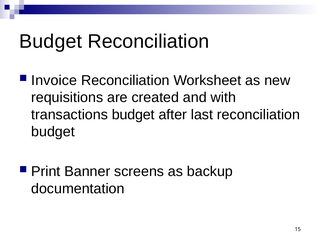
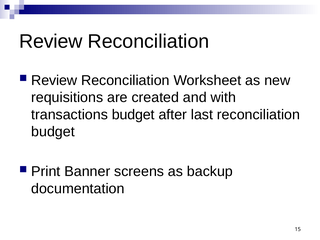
Budget: Budget -> Review (51, 41)
Invoice: Invoice -> Review (54, 80)
